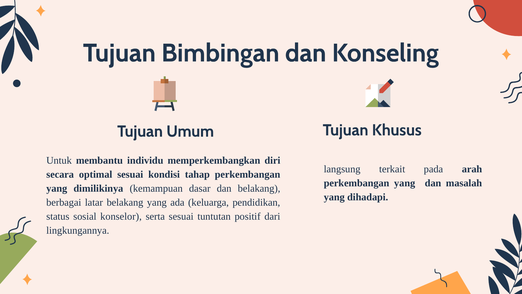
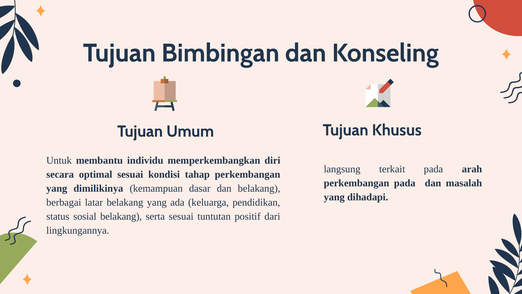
yang: yang -> pada (405, 183)
sosial konselor: konselor -> belakang (121, 216)
